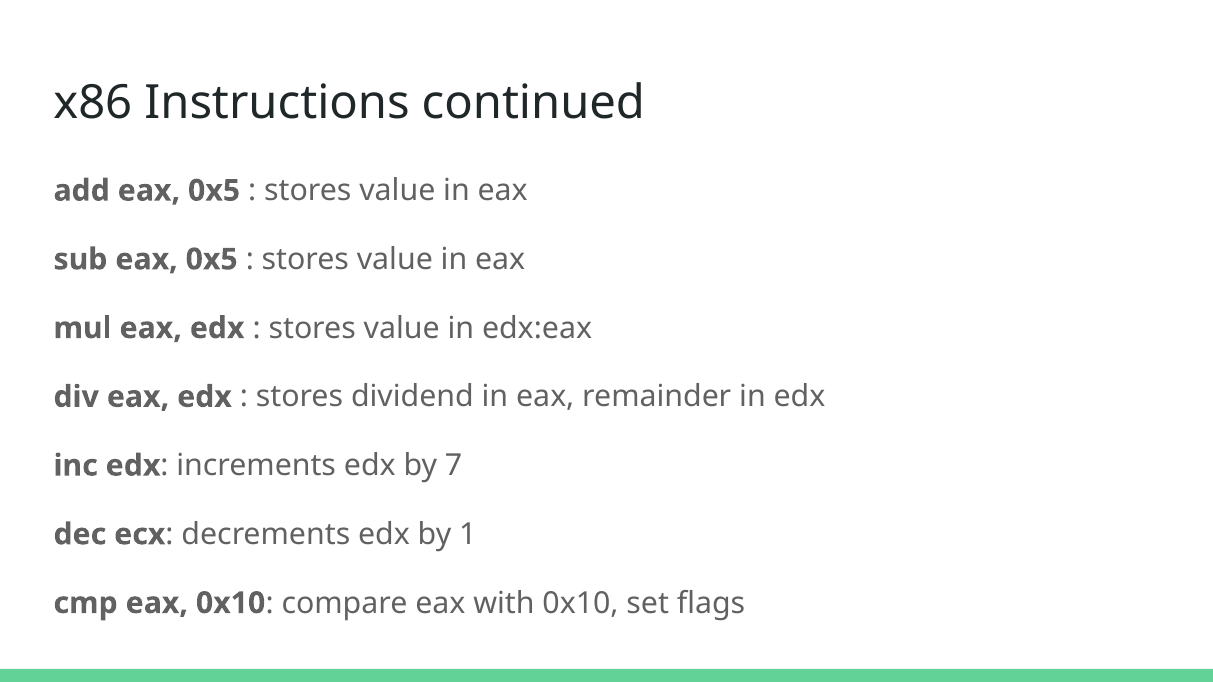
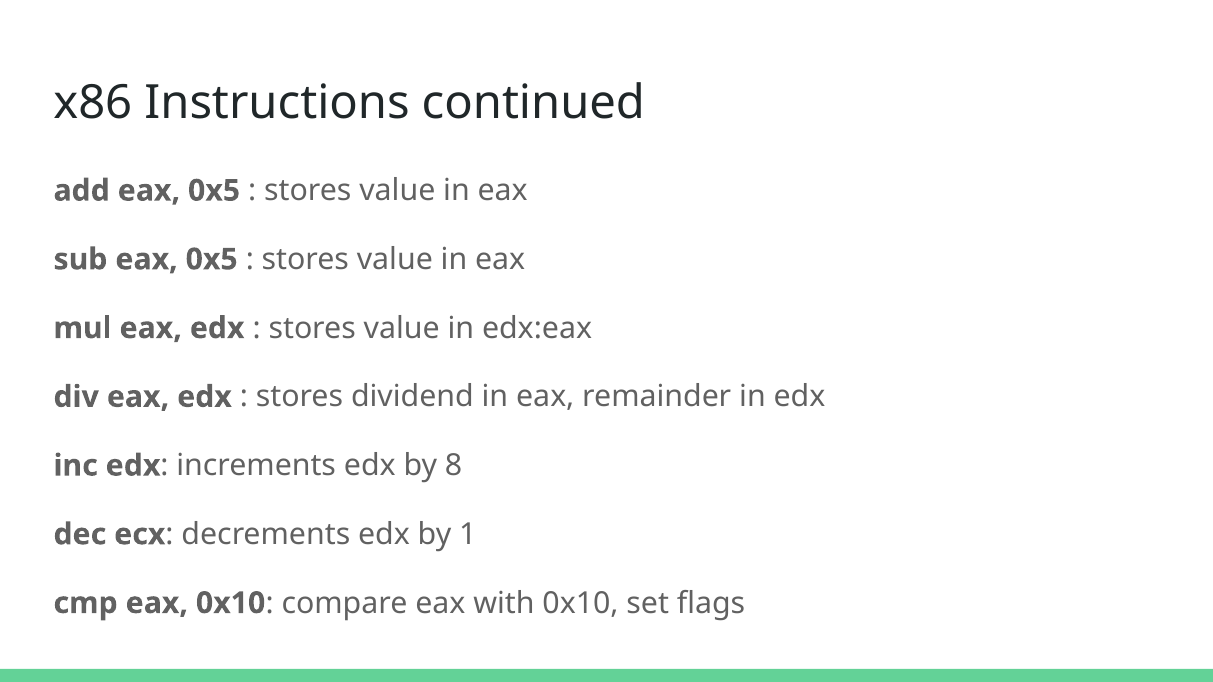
7: 7 -> 8 (454, 466)
